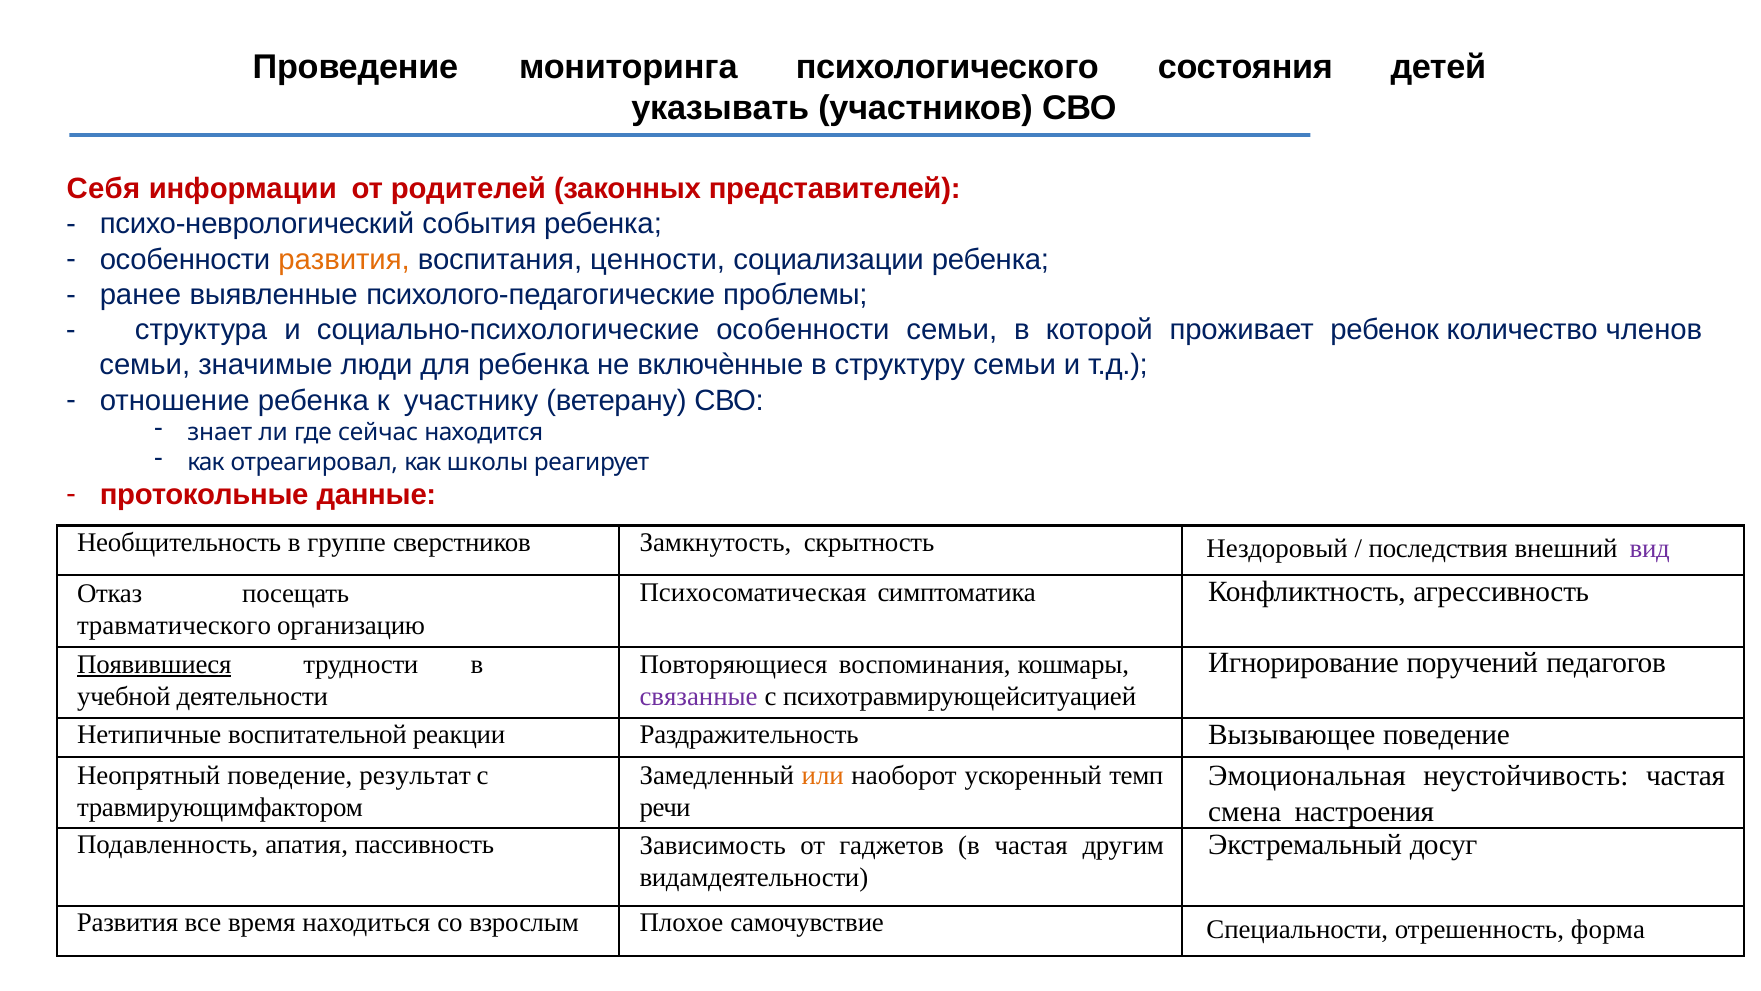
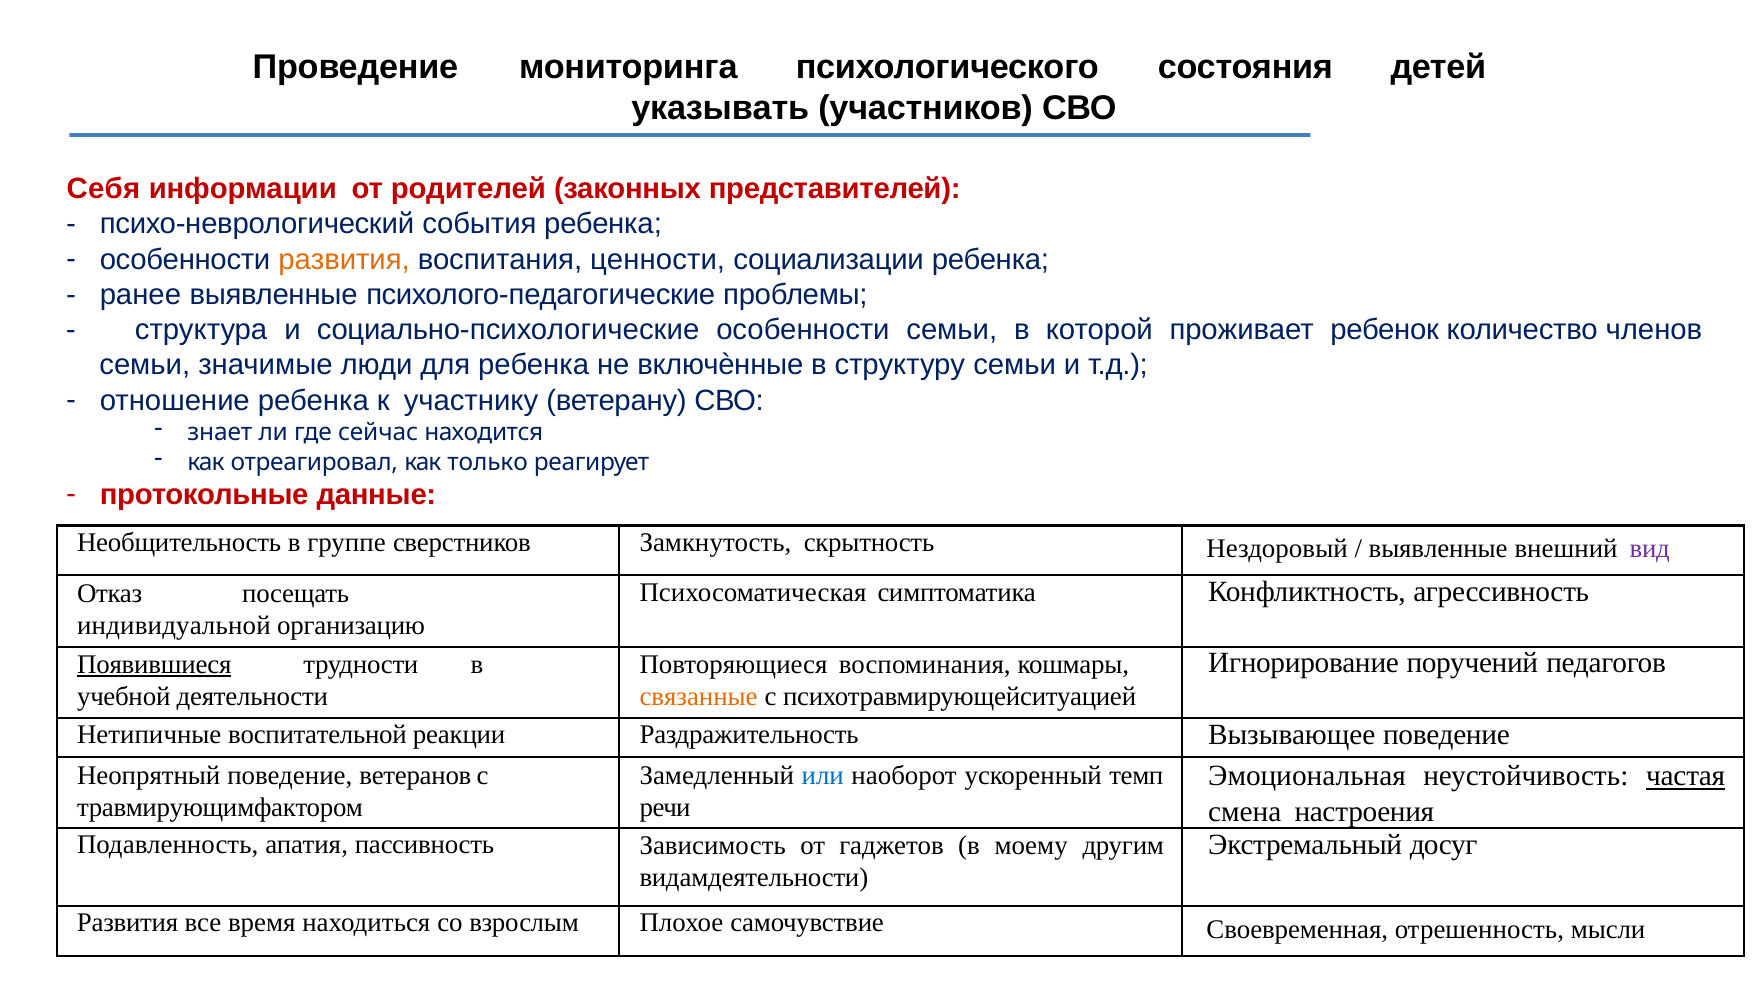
школы: школы -> только (488, 462)
последствия: последствия -> выявленные (1438, 549)
травматического: травматического -> индивидуальной (174, 625)
связанные colour: purple -> orange (699, 697)
результат: результат -> ветеранов (415, 775)
или colour: orange -> blue (823, 775)
частая underline: none -> present (1686, 776)
в частая: частая -> моему (1031, 845)
Специальности: Специальности -> Своевременная (1297, 929)
форма: форма -> мысли (1608, 929)
